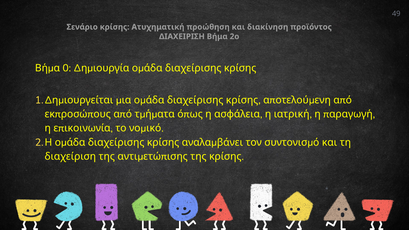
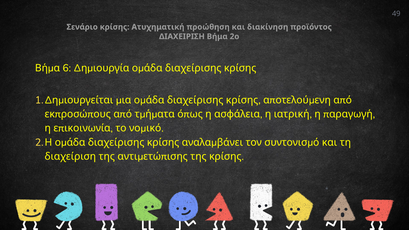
0: 0 -> 6 (67, 68)
